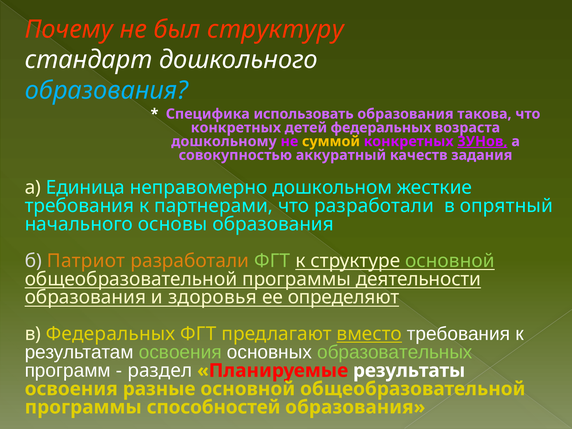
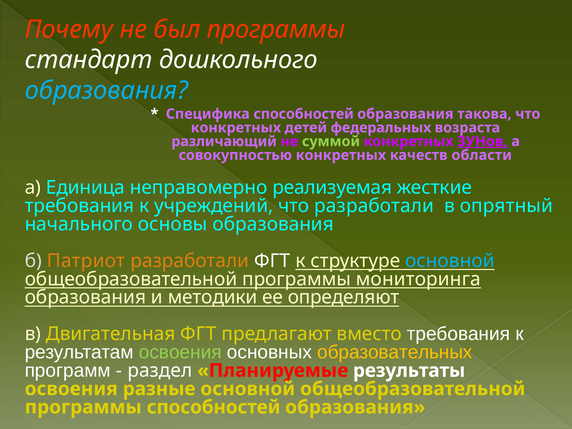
был структуру: структуру -> программы (276, 29)
Специфика использовать: использовать -> способностей (304, 114)
дошкольному: дошкольному -> различающий (224, 141)
суммой colour: yellow -> light green (331, 141)
совокупностью аккуратный: аккуратный -> конкретных (341, 155)
задания: задания -> области (482, 155)
дошкольном: дошкольном -> реализуемая (332, 188)
партнерами: партнерами -> учреждений (214, 206)
ФГТ colour: light green -> white (272, 261)
основной colour: light green -> light blue (450, 261)
деятельности: деятельности -> мониторинга (418, 279)
здоровья: здоровья -> методики (213, 297)
в Федеральных: Федеральных -> Двигательная (111, 334)
вместо underline: present -> none (369, 334)
образовательных colour: light green -> yellow (395, 352)
